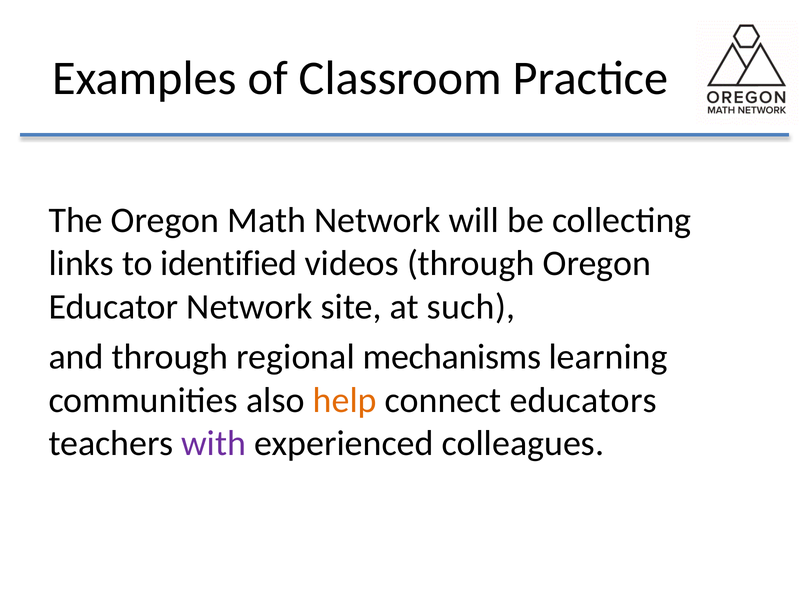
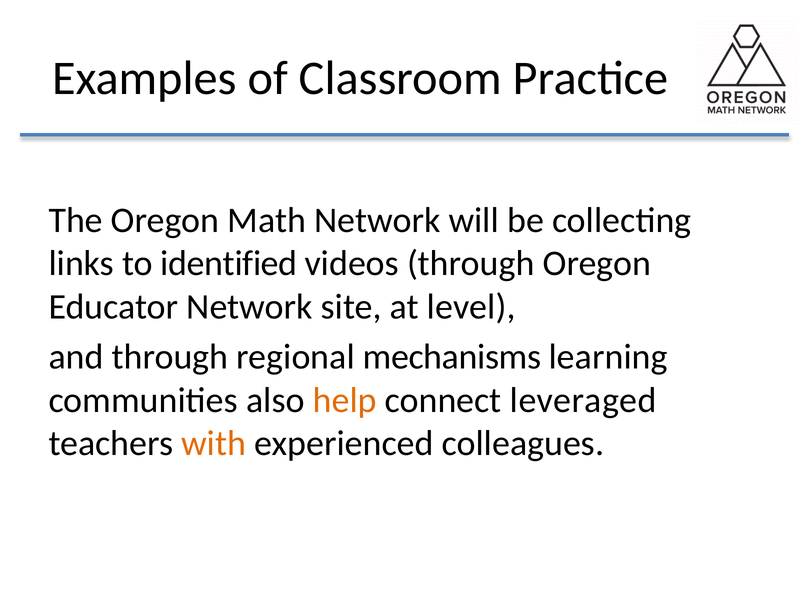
such: such -> level (471, 307)
educators: educators -> leveraged (583, 400)
with colour: purple -> orange (214, 443)
